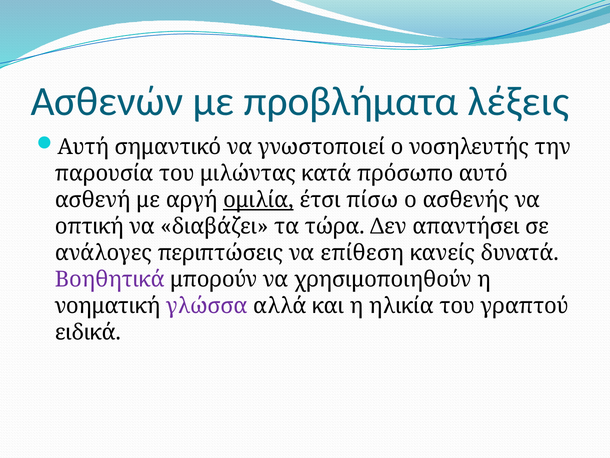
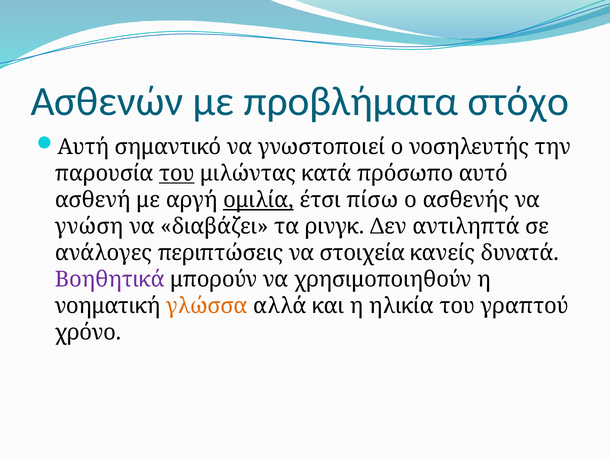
λέξεις: λέξεις -> στόχο (518, 101)
του underline: none -> present (177, 173)
οπτική: οπτική -> γνώση (89, 226)
τώρα: τώρα -> ρινγκ (335, 226)
απαντήσει: απαντήσει -> αντιληπτά (466, 226)
επίθεση: επίθεση -> στοιχεία (362, 253)
γλώσσα colour: purple -> orange (207, 306)
ειδικά: ειδικά -> χρόνο (88, 332)
